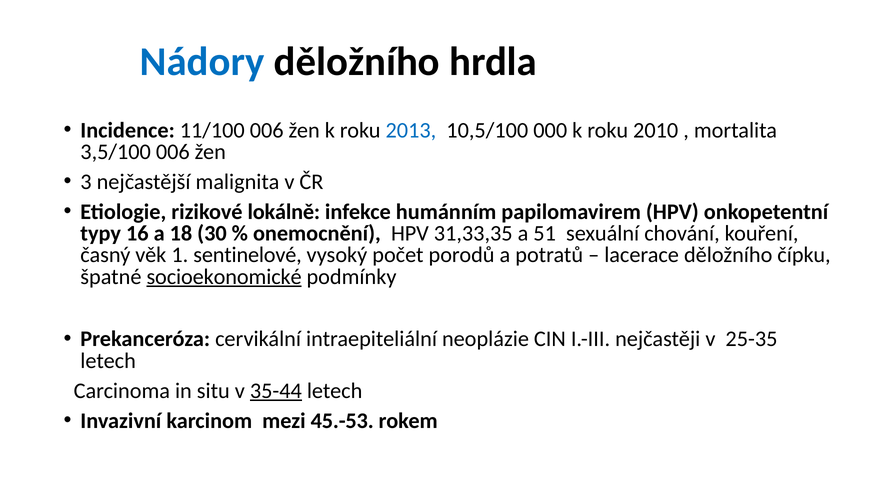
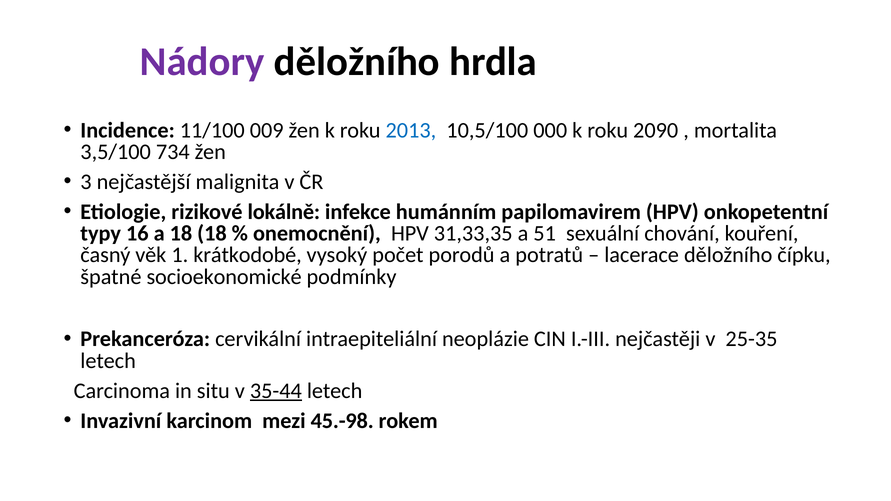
Nádory colour: blue -> purple (202, 62)
11/100 006: 006 -> 009 (267, 130)
2010: 2010 -> 2090 (656, 130)
3,5/100 006: 006 -> 734 (173, 152)
18 30: 30 -> 18 (212, 234)
sentinelové: sentinelové -> krátkodobé (248, 255)
socioekonomické underline: present -> none (224, 277)
45.-53: 45.-53 -> 45.-98 (342, 421)
